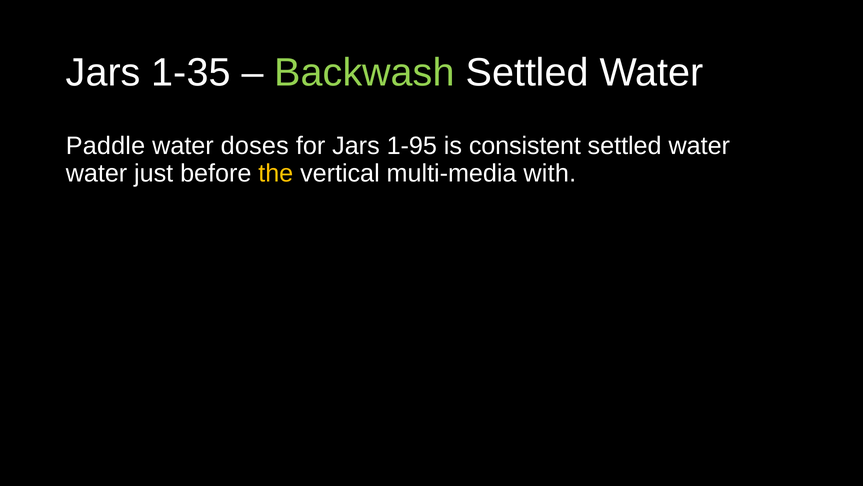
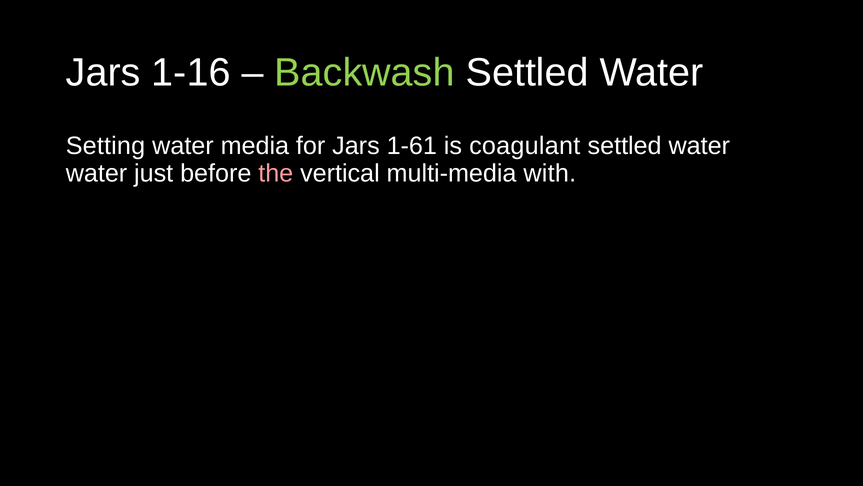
1-35: 1-35 -> 1-16 (191, 72)
Paddle: Paddle -> Setting (105, 146)
doses: doses -> media (255, 146)
1-95: 1-95 -> 1-61 (412, 146)
consistent: consistent -> coagulant (525, 146)
the colour: yellow -> pink (276, 173)
